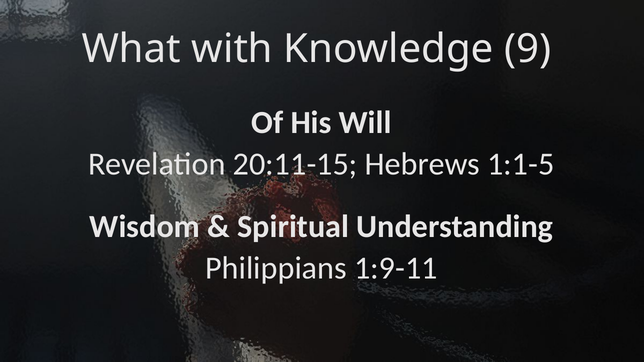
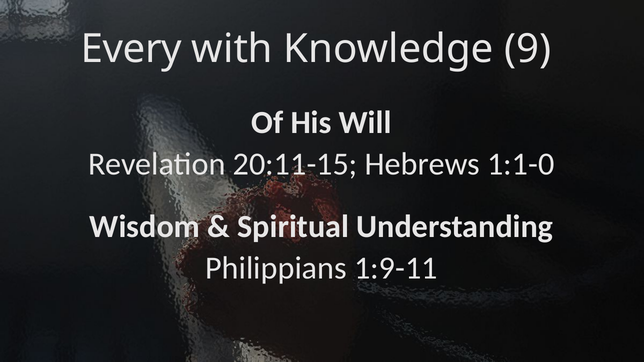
What: What -> Every (131, 49)
1:1-5: 1:1-5 -> 1:1-0 (521, 164)
